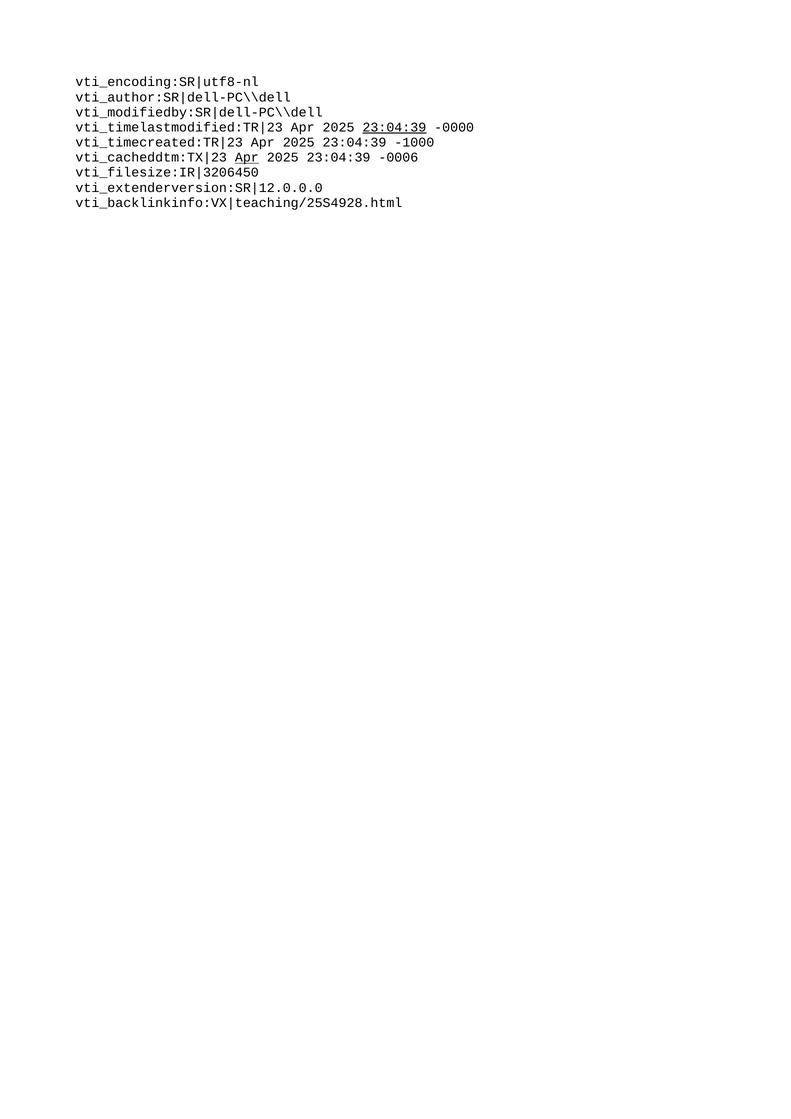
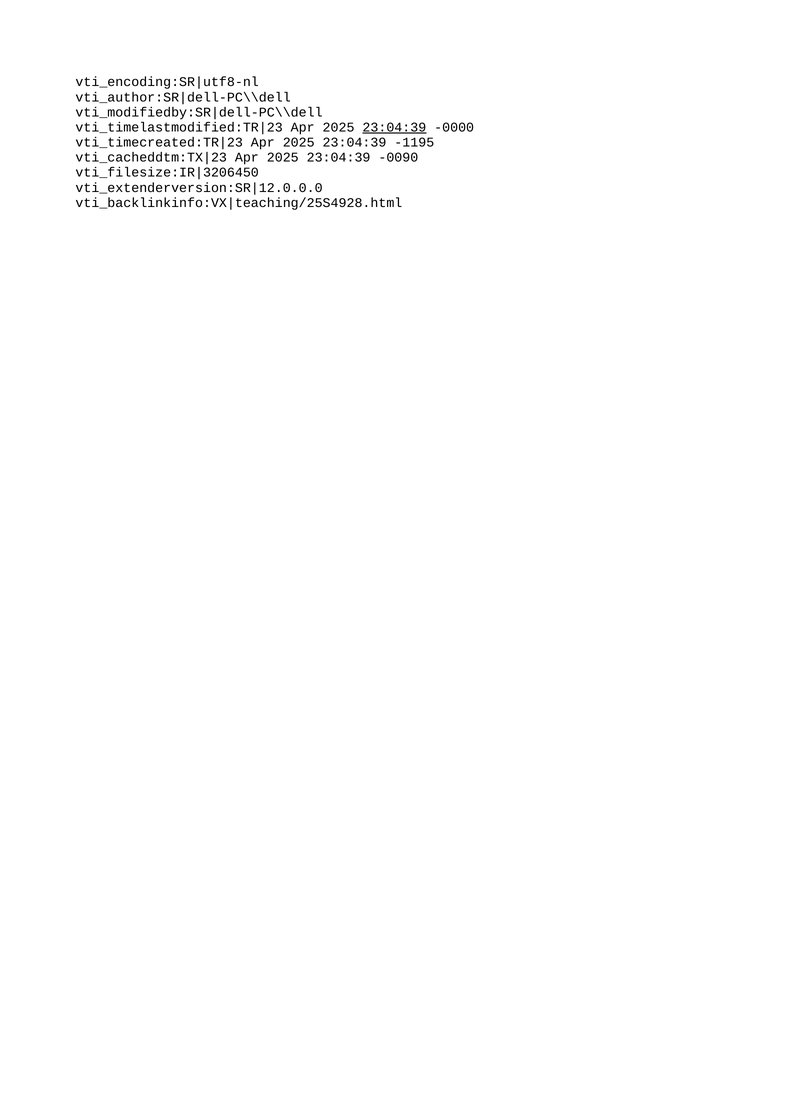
-1000: -1000 -> -1195 (414, 142)
Apr underline: present -> none (247, 157)
-0006: -0006 -> -0090 (398, 157)
